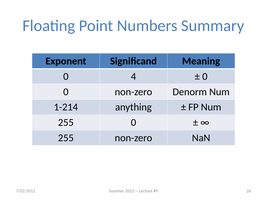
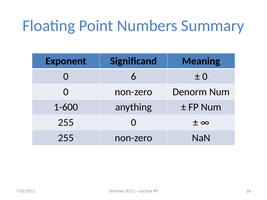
4: 4 -> 6 (133, 77)
1-214: 1-214 -> 1-600 (66, 107)
